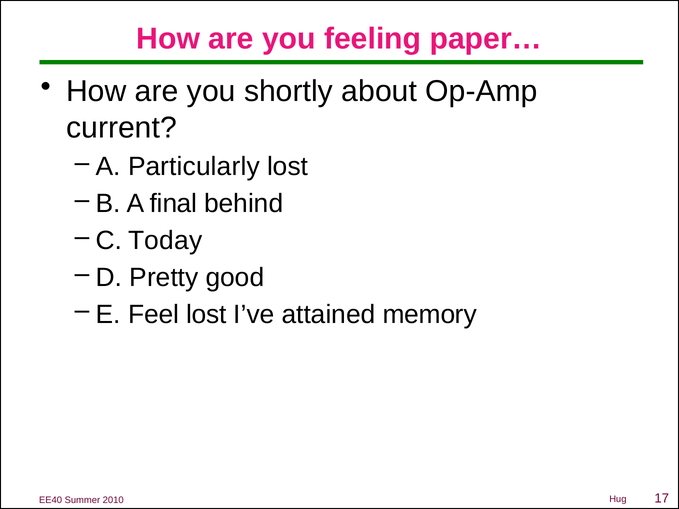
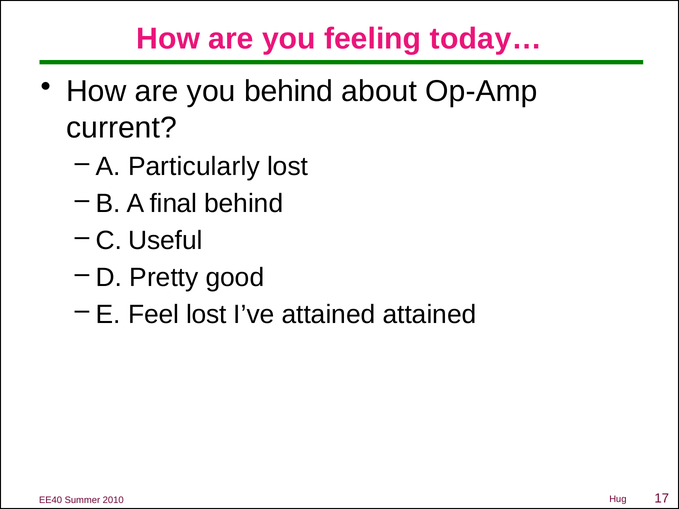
paper…: paper… -> today… (486, 39)
you shortly: shortly -> behind (289, 92)
Today: Today -> Useful (165, 241)
attained memory: memory -> attained (430, 315)
